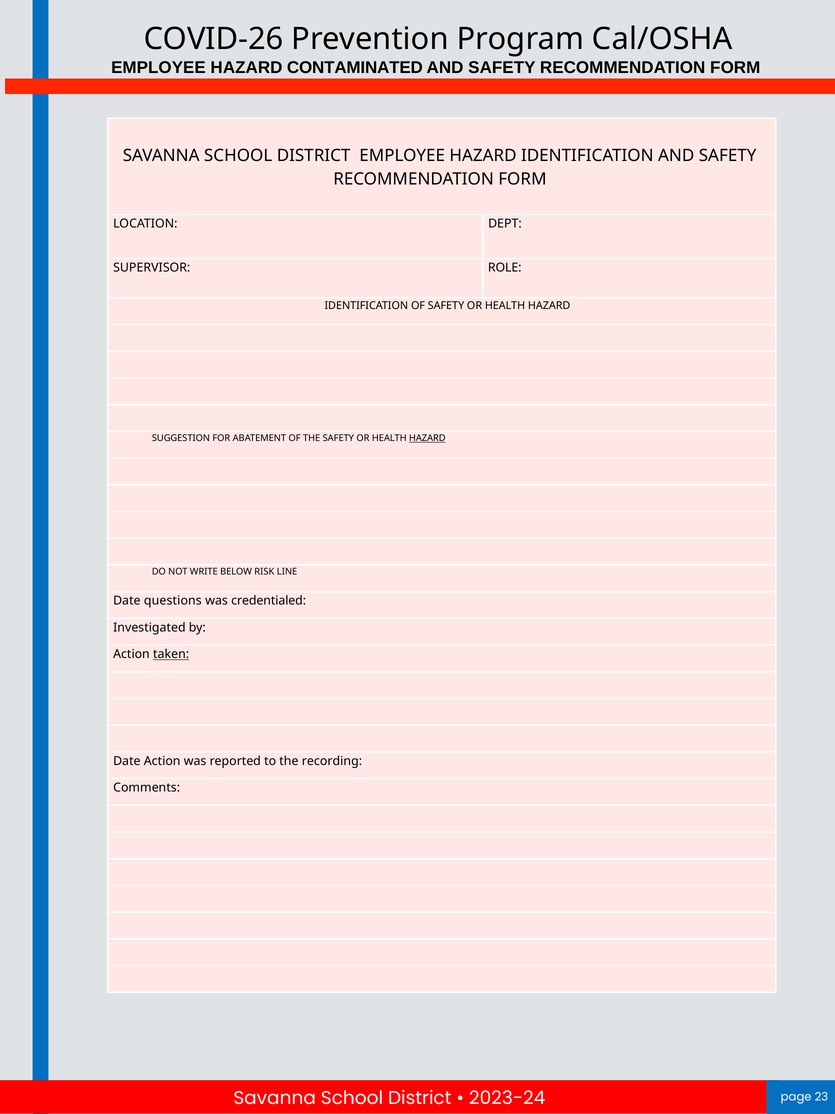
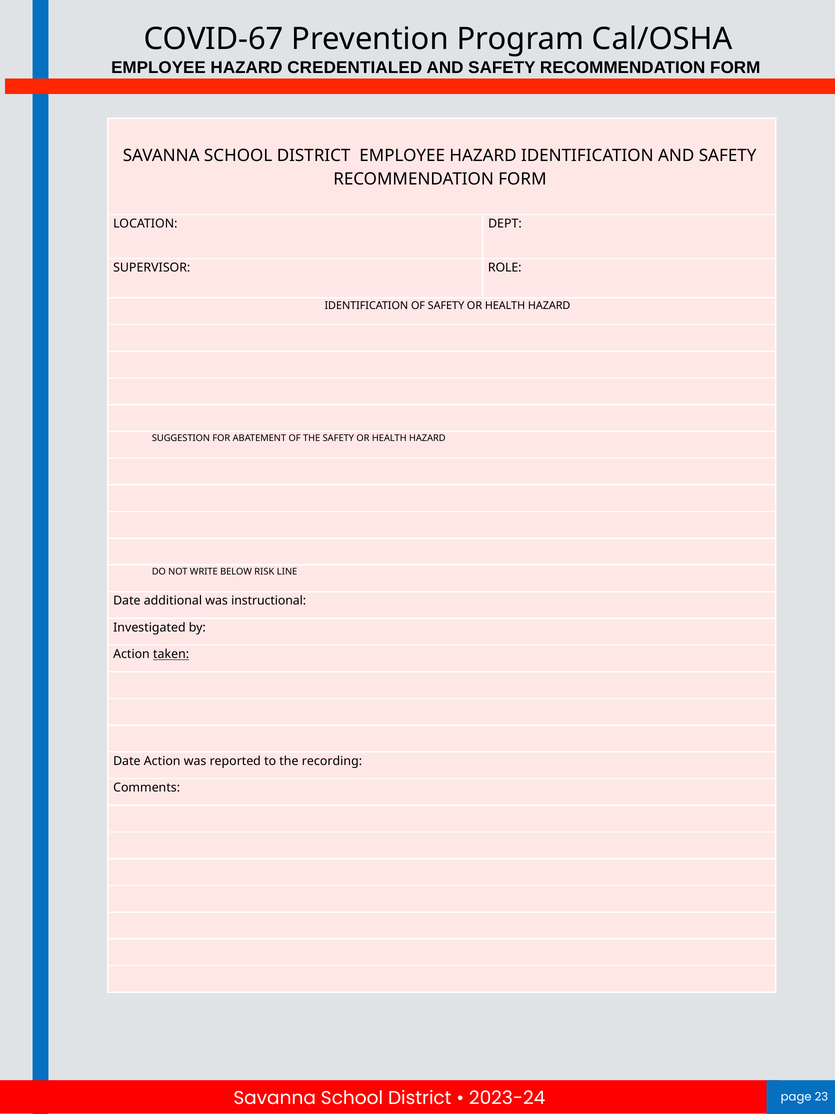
COVID-26: COVID-26 -> COVID-67 (214, 39)
CONTAMINATED: CONTAMINATED -> CREDENTIALED (355, 67)
HAZARD underline: present -> none (427, 438)
questions: questions -> additional (173, 601)
credentialed: credentialed -> instructional (269, 601)
